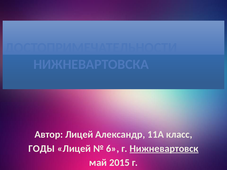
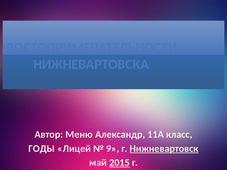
Автор Лицей: Лицей -> Меню (79, 135)
6: 6 -> 9 (113, 149)
2015 underline: none -> present (119, 163)
